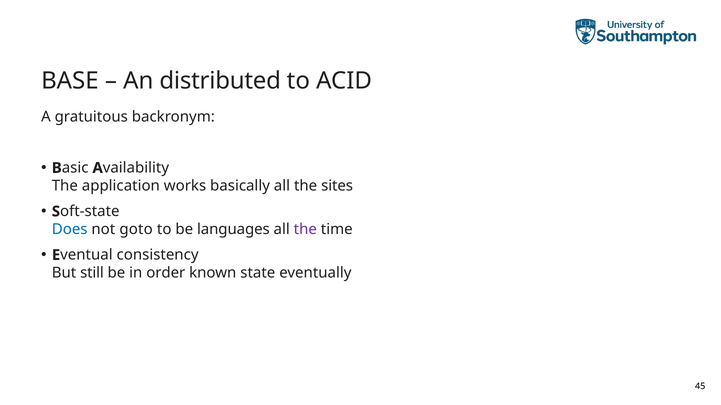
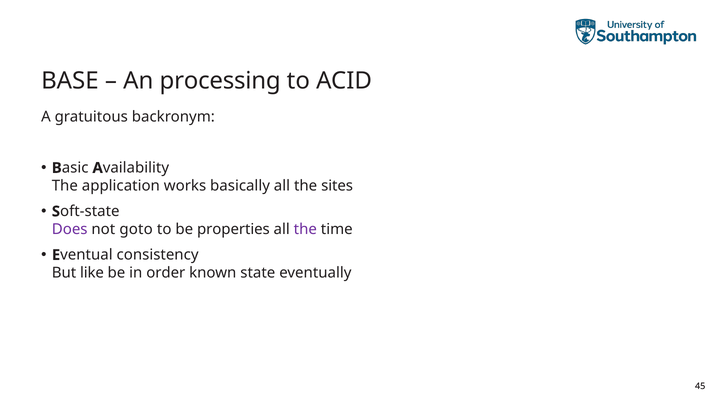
distributed: distributed -> processing (220, 81)
Does colour: blue -> purple (70, 230)
languages: languages -> properties (233, 230)
still: still -> like (92, 273)
